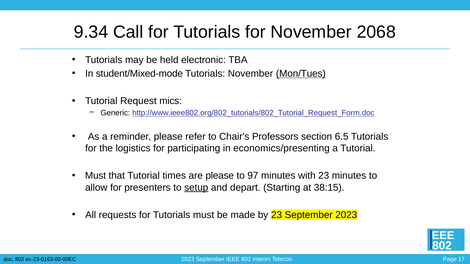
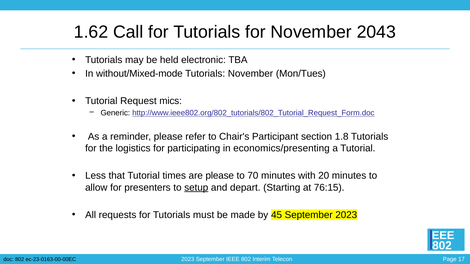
9.34: 9.34 -> 1.62 (91, 32)
2068: 2068 -> 2043 (376, 32)
student/Mixed-mode: student/Mixed-mode -> without/Mixed-mode (139, 74)
Mon/Tues underline: present -> none (301, 74)
Professors: Professors -> Participant (275, 137)
6.5: 6.5 -> 1.8 (342, 137)
Must: Must -> Less (95, 176)
97: 97 -> 70 (253, 176)
with 23: 23 -> 20 (324, 176)
38:15: 38:15 -> 76:15 (329, 188)
by 23: 23 -> 45 (277, 215)
